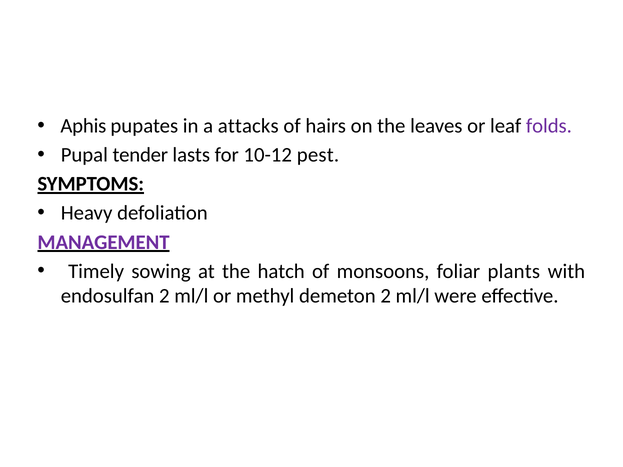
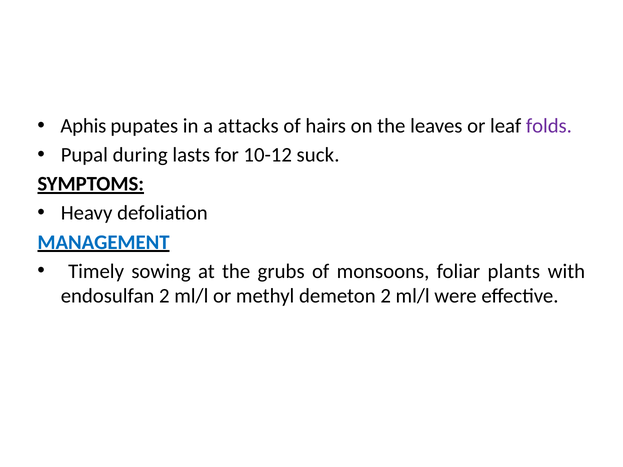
tender: tender -> during (140, 155)
pest: pest -> suck (318, 155)
MANAGEMENT colour: purple -> blue (104, 242)
hatch: hatch -> grubs (281, 271)
